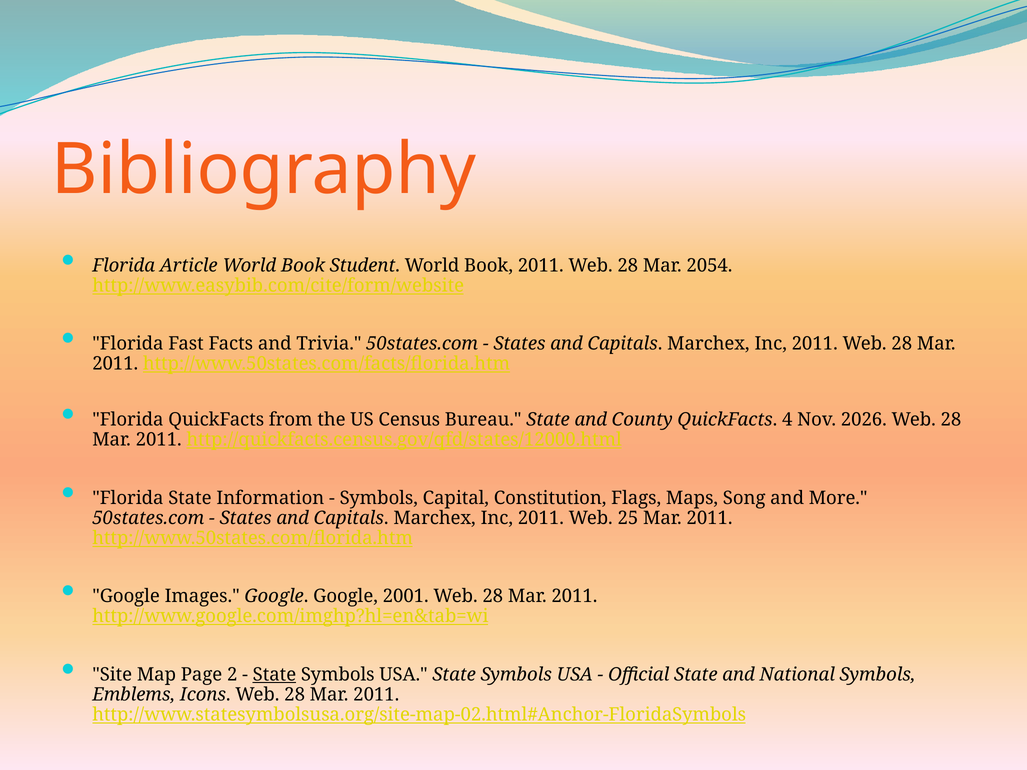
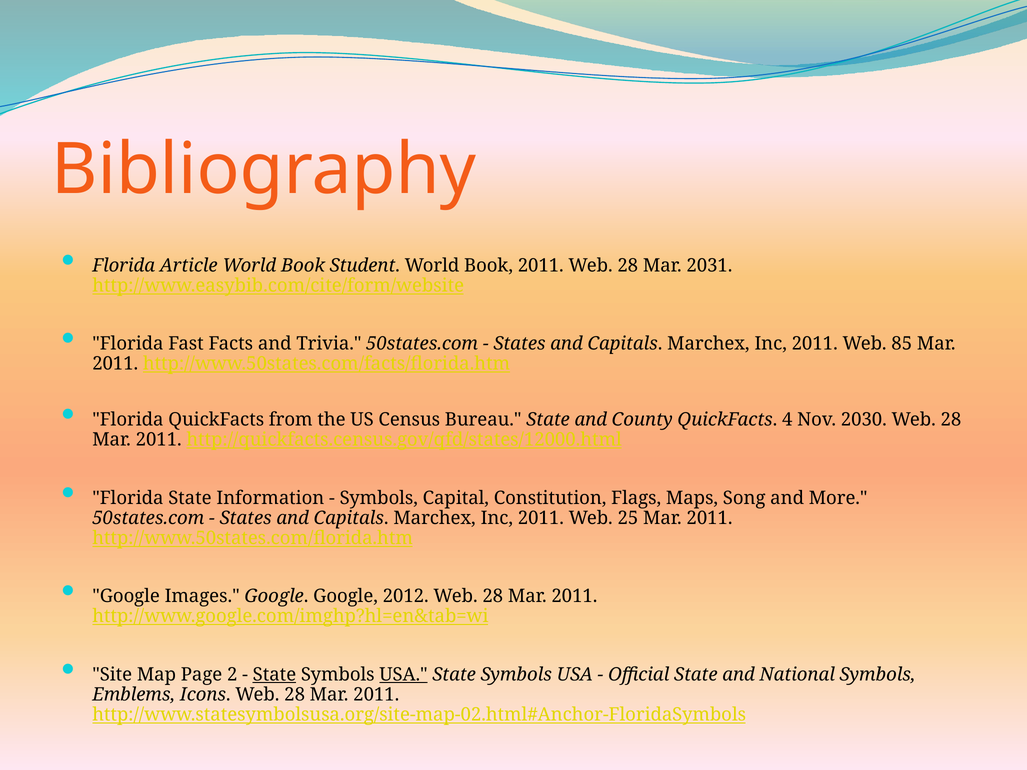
2054: 2054 -> 2031 (709, 266)
Inc 2011 Web 28: 28 -> 85 (902, 344)
2026: 2026 -> 2030 (864, 420)
2001: 2001 -> 2012 (406, 596)
USA underline: none -> present (404, 675)
